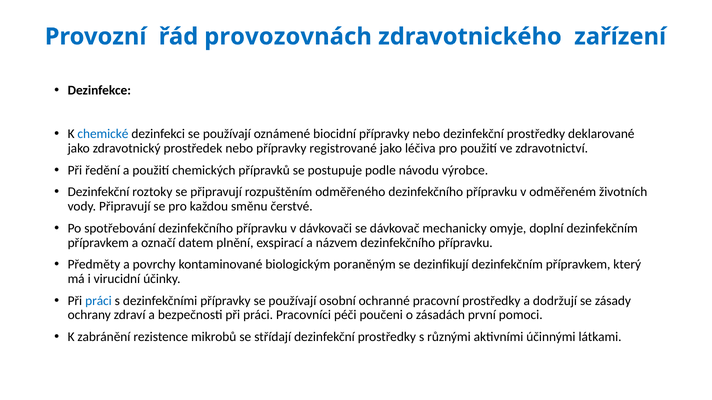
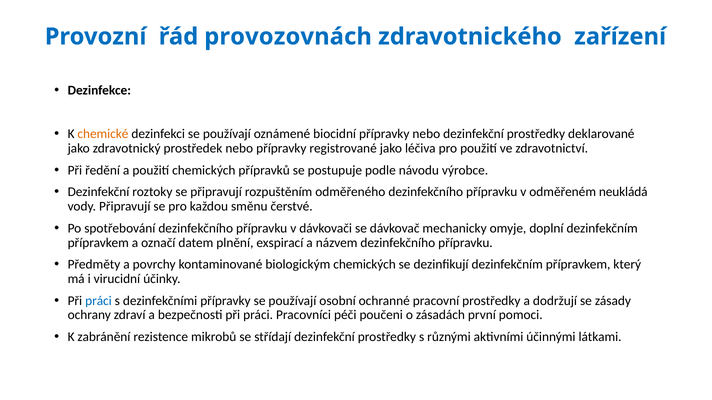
chemické colour: blue -> orange (103, 134)
životních: životních -> neukládá (623, 192)
biologickým poraněným: poraněným -> chemických (365, 265)
